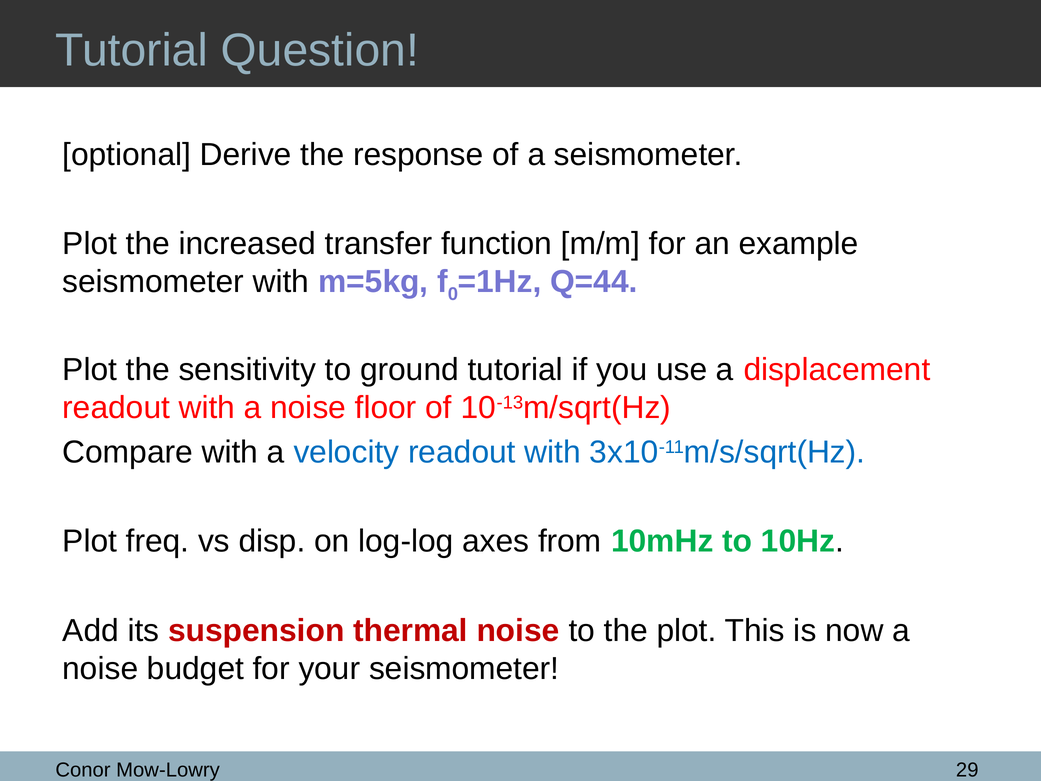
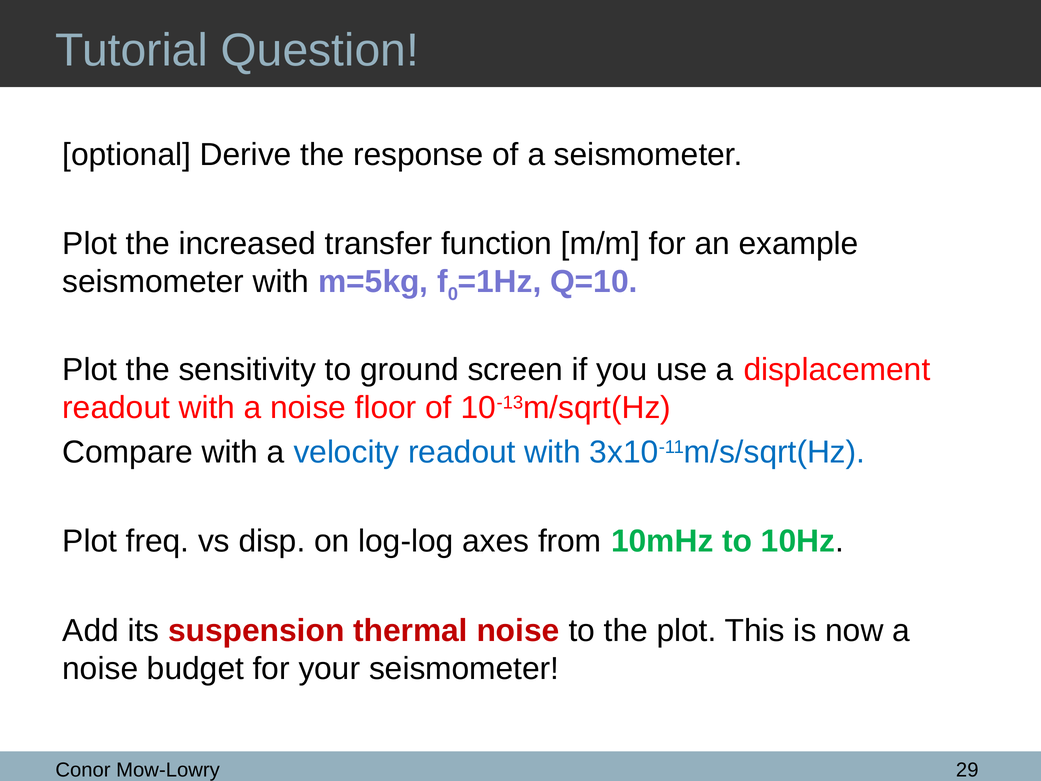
Q=44: Q=44 -> Q=10 (594, 282)
ground tutorial: tutorial -> screen (515, 370)
